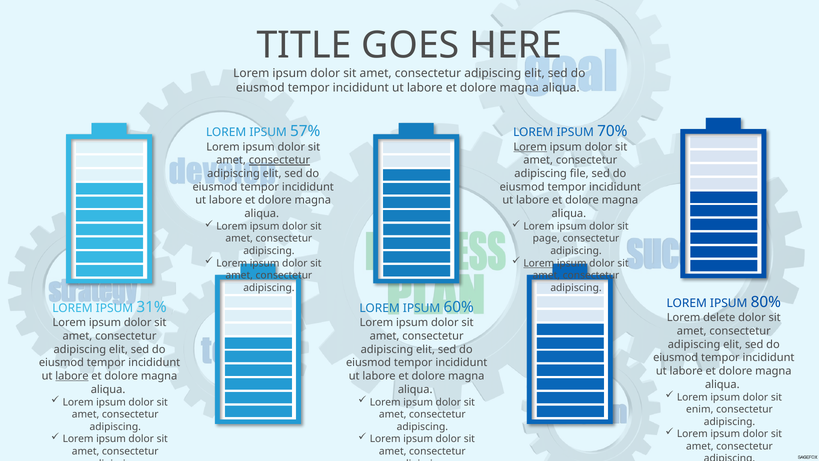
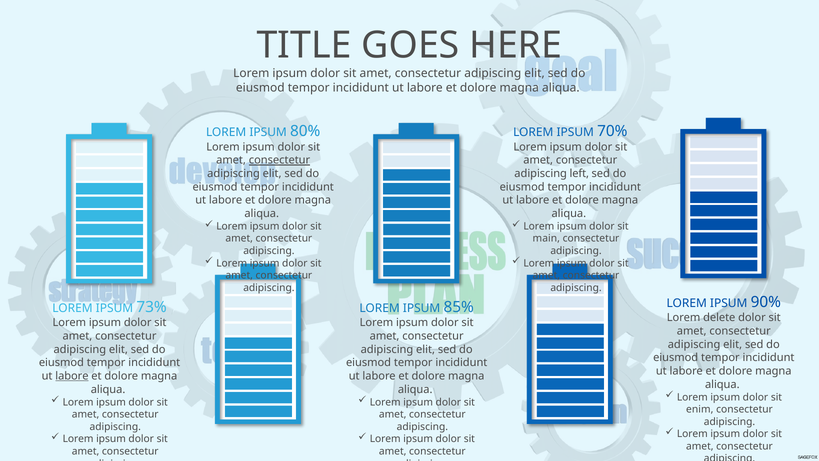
57%: 57% -> 80% (305, 131)
Lorem underline: present -> none (530, 147)
file: file -> left (579, 173)
page: page -> main (546, 238)
Lorem underline: present -> none (539, 263)
80%: 80% -> 90% (766, 302)
31%: 31% -> 73% (152, 307)
60%: 60% -> 85% (459, 307)
